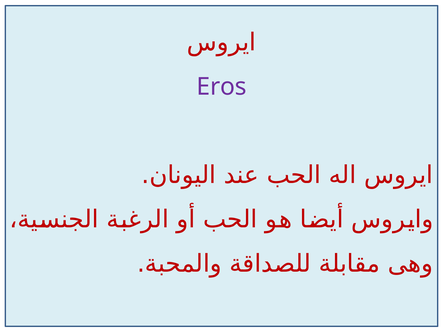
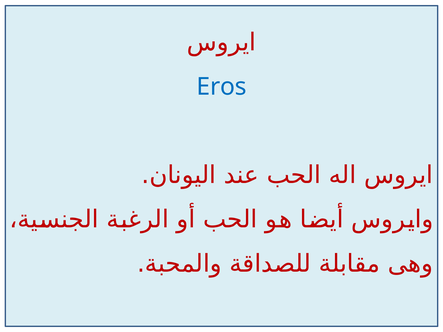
Eros colour: purple -> blue (222, 87)
